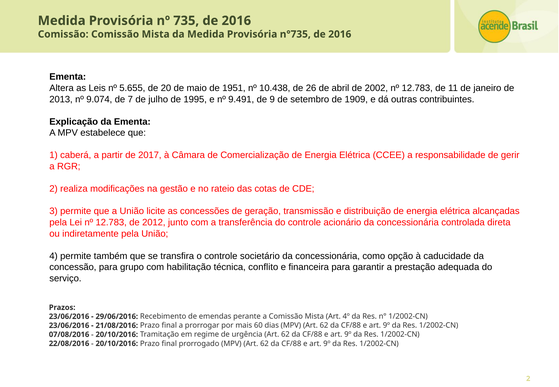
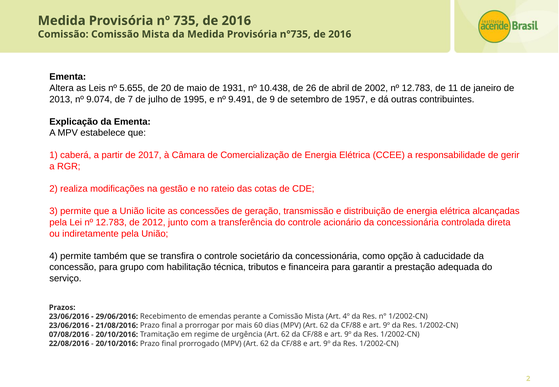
1951: 1951 -> 1931 (234, 88)
1909: 1909 -> 1957 (356, 99)
conflito: conflito -> tributos (263, 267)
